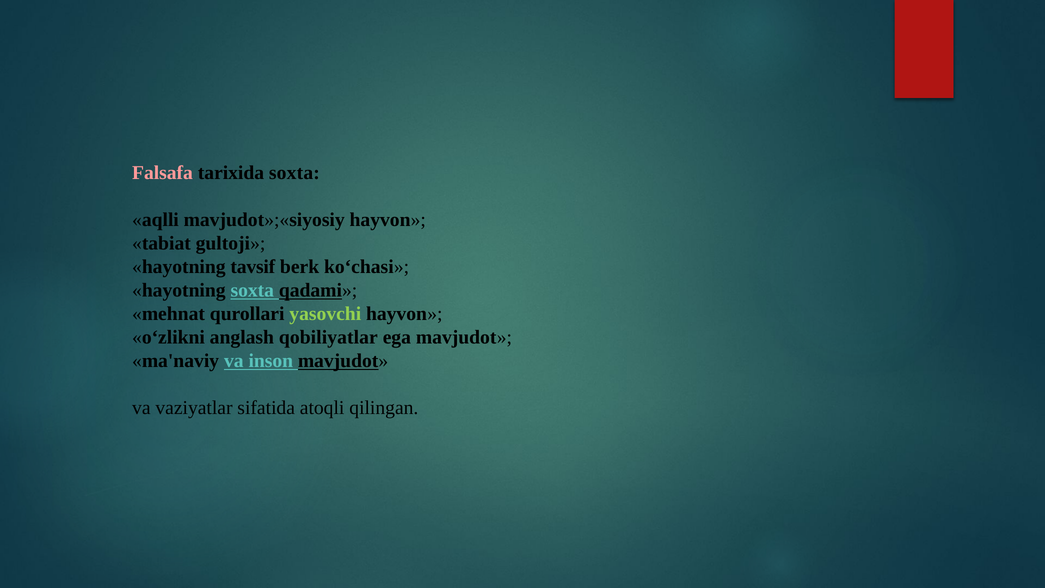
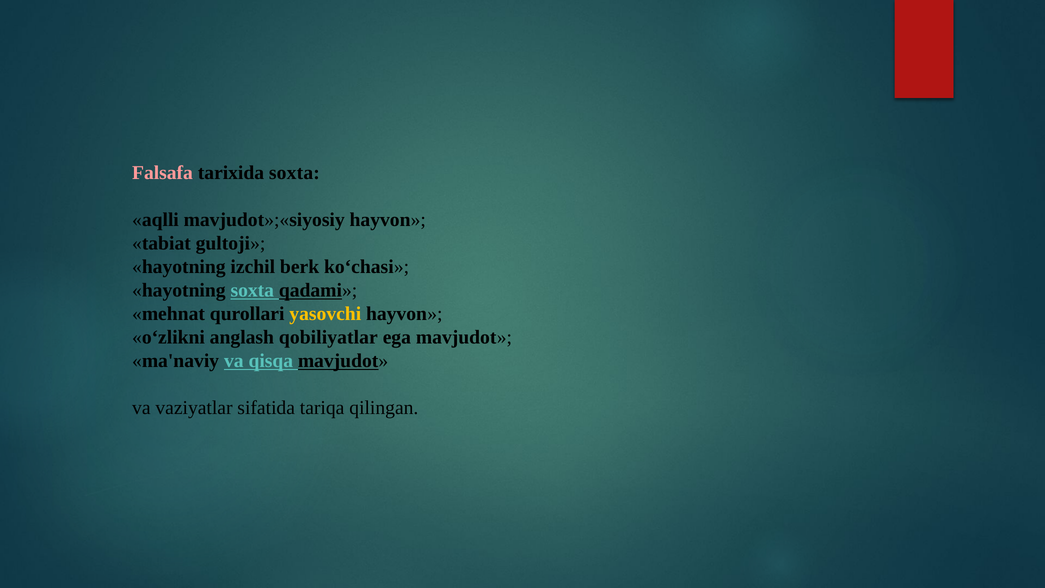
tavsif: tavsif -> izchil (253, 267)
yasovchi colour: light green -> yellow (325, 314)
inson: inson -> qisqa (271, 361)
atoqli: atoqli -> tariqa (322, 408)
